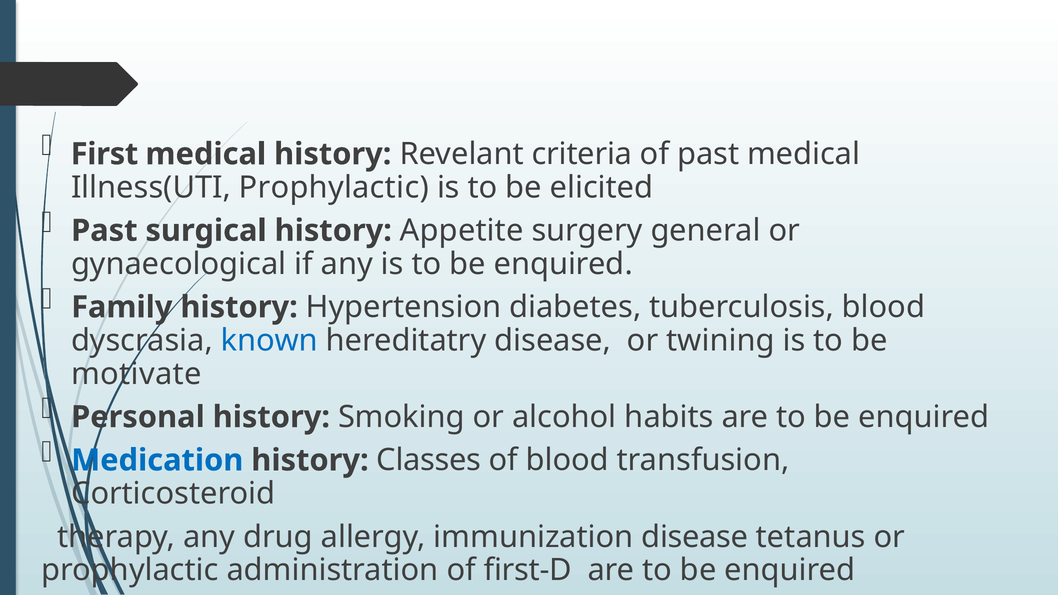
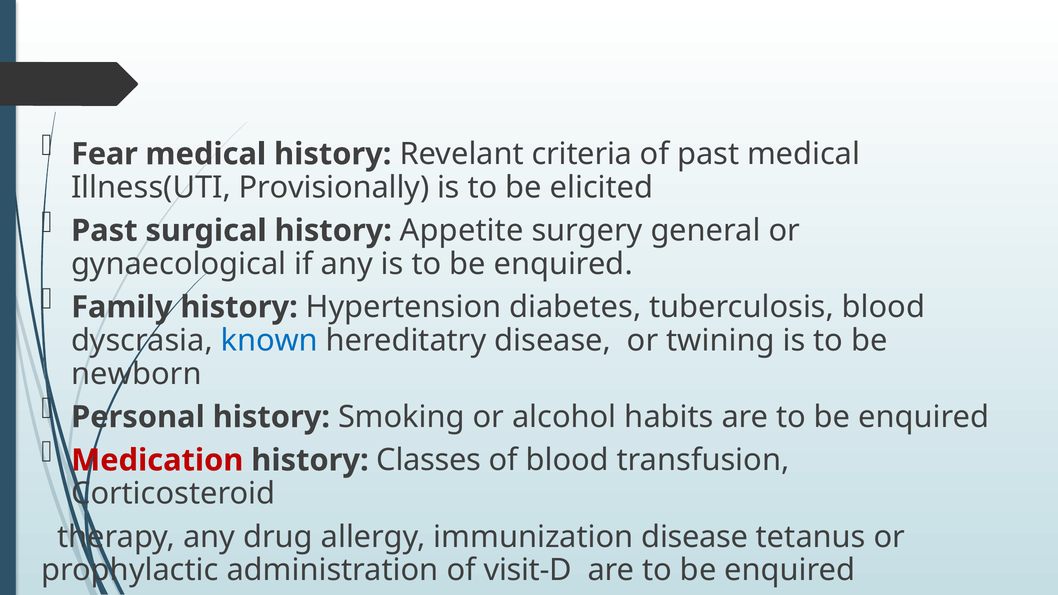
First: First -> Fear (104, 154)
Illness(UTI Prophylactic: Prophylactic -> Provisionally (334, 187)
motivate: motivate -> newborn (136, 374)
Medication colour: blue -> red (157, 460)
first-D: first-D -> visit-D (528, 570)
